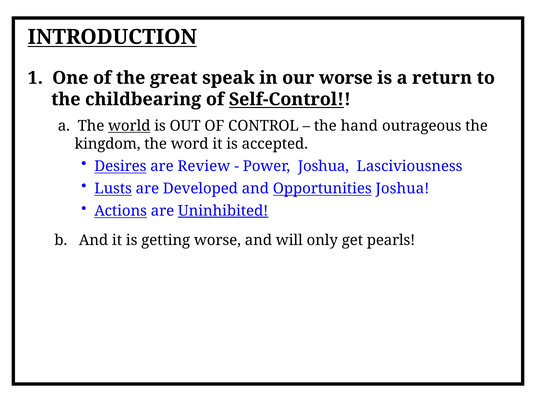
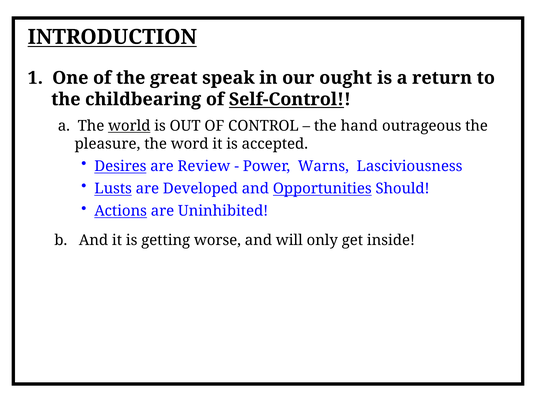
our worse: worse -> ought (346, 78)
kingdom: kingdom -> pleasure (107, 144)
Power Joshua: Joshua -> Warns (323, 166)
Opportunities Joshua: Joshua -> Should (403, 188)
Uninhibited underline: present -> none (223, 211)
pearls: pearls -> inside (391, 240)
